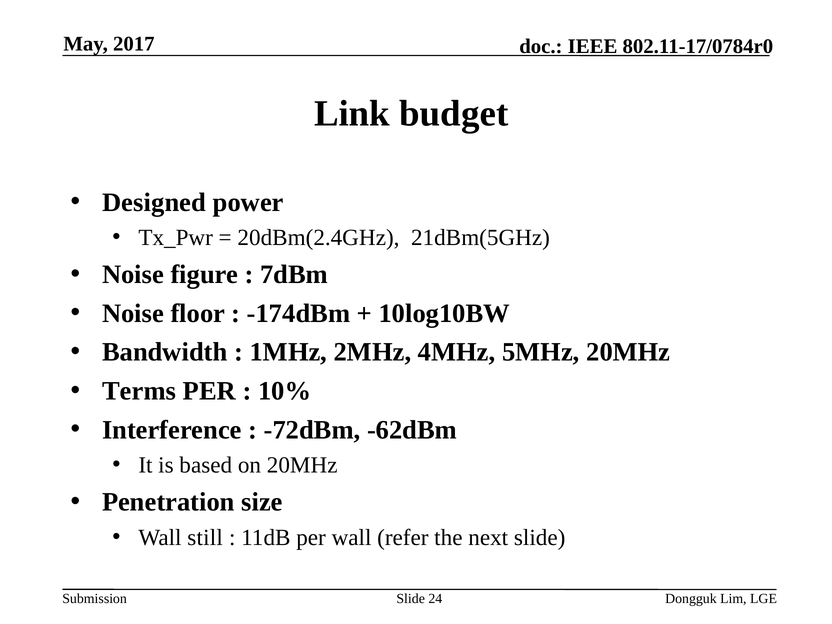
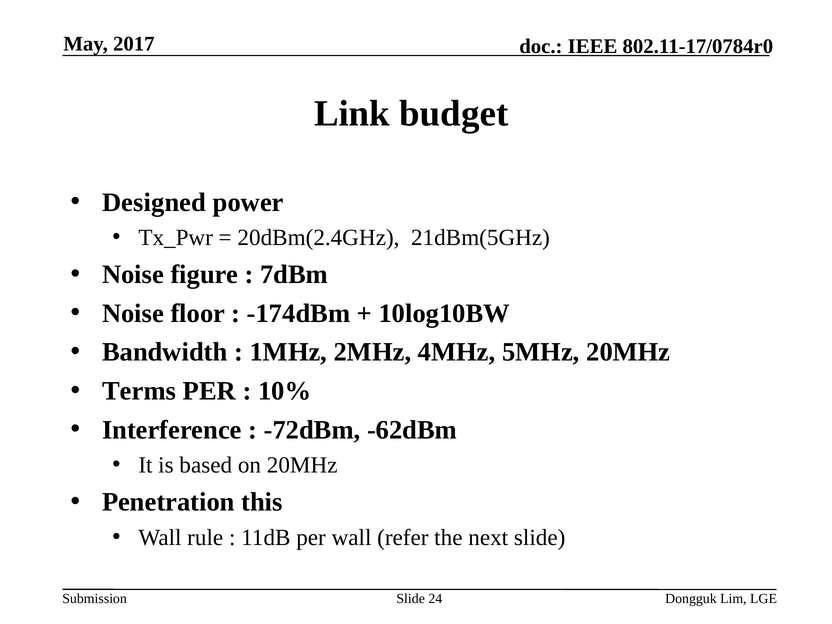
size: size -> this (262, 502)
still: still -> rule (205, 537)
